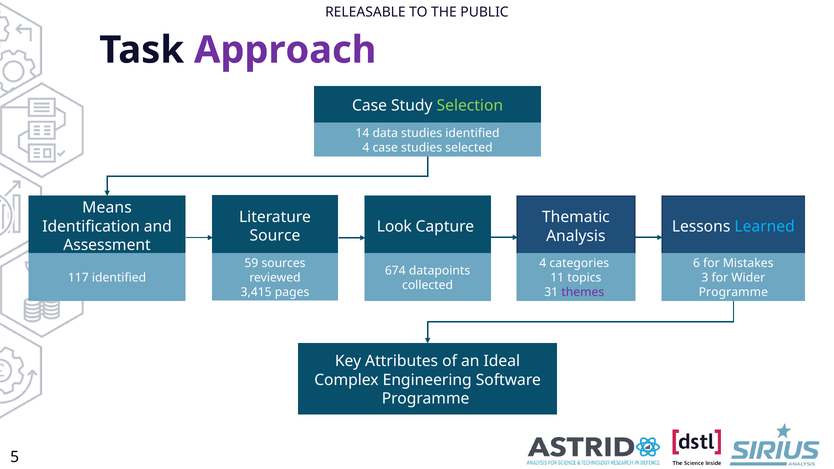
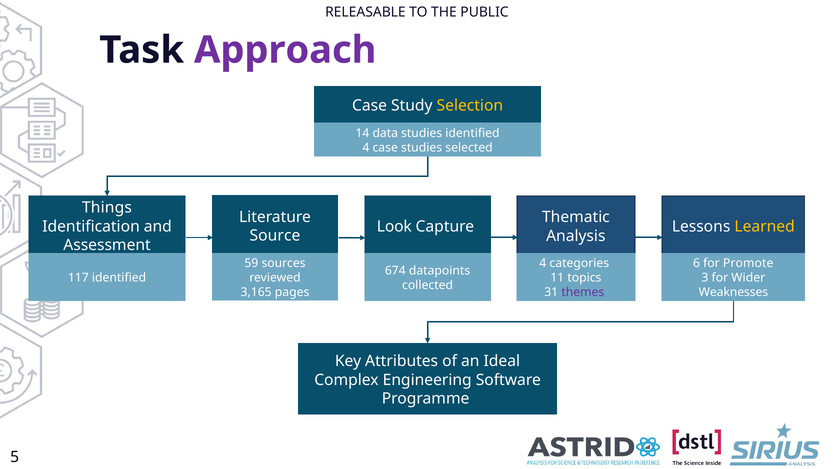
Selection colour: light green -> yellow (470, 106)
Means: Means -> Things (107, 208)
Learned colour: light blue -> yellow (765, 227)
Mistakes: Mistakes -> Promote (748, 263)
3,415: 3,415 -> 3,165 (256, 292)
Programme: Programme -> Weaknesses (733, 293)
